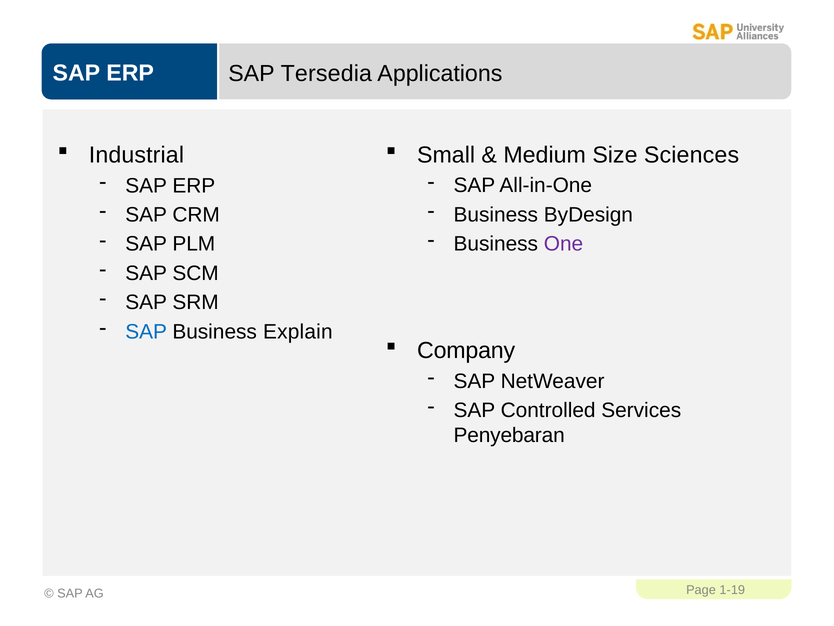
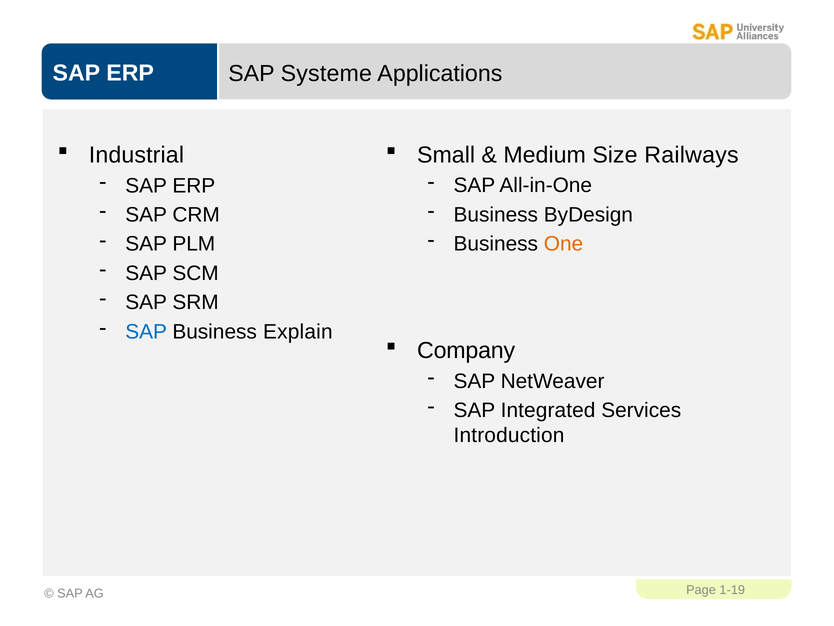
Tersedia: Tersedia -> Systeme (326, 74)
Sciences: Sciences -> Railways (691, 155)
One colour: purple -> orange (564, 244)
Controlled: Controlled -> Integrated (548, 410)
Penyebaran: Penyebaran -> Introduction (509, 435)
